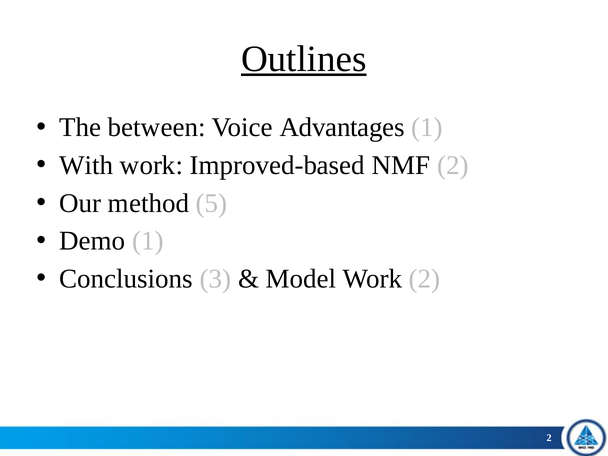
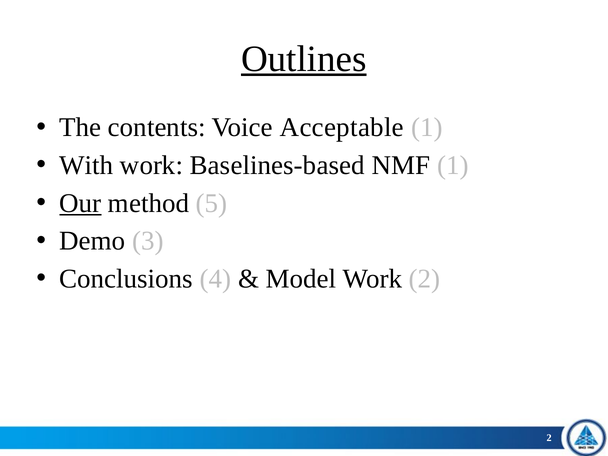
between: between -> contents (157, 128)
Advantages: Advantages -> Acceptable (342, 128)
Improved-based: Improved-based -> Baselines-based (277, 165)
NMF 2: 2 -> 1 (453, 165)
Our underline: none -> present (80, 203)
Demo 1: 1 -> 3 (148, 241)
3: 3 -> 4 (216, 279)
